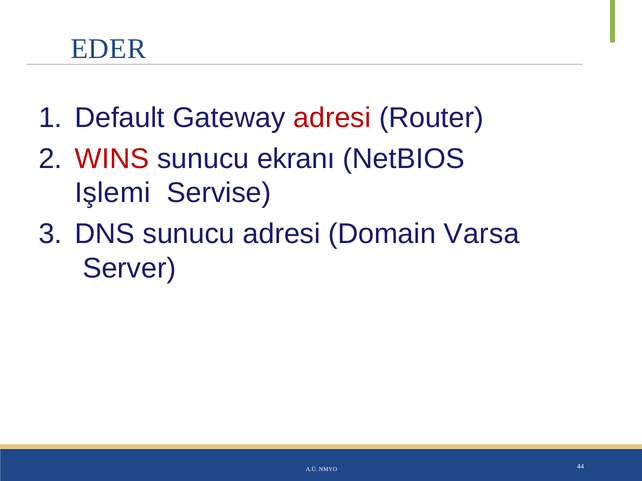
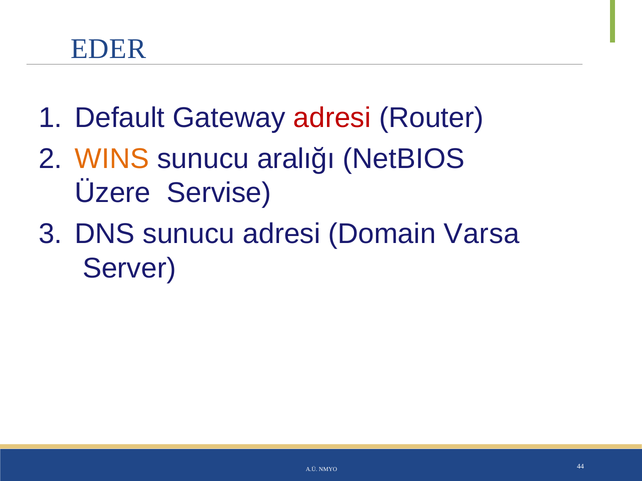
WINS colour: red -> orange (112, 159)
ekranı: ekranı -> aralığı (296, 159)
Işlemi: Işlemi -> Üzere (113, 193)
